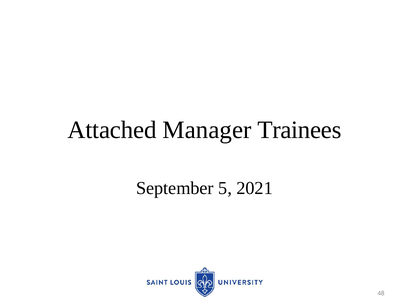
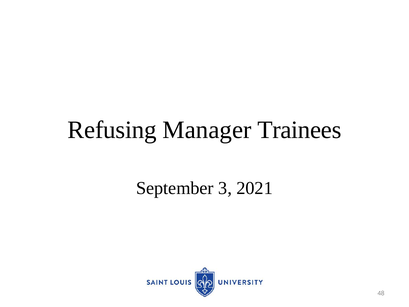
Attached: Attached -> Refusing (112, 130)
5: 5 -> 3 (225, 188)
